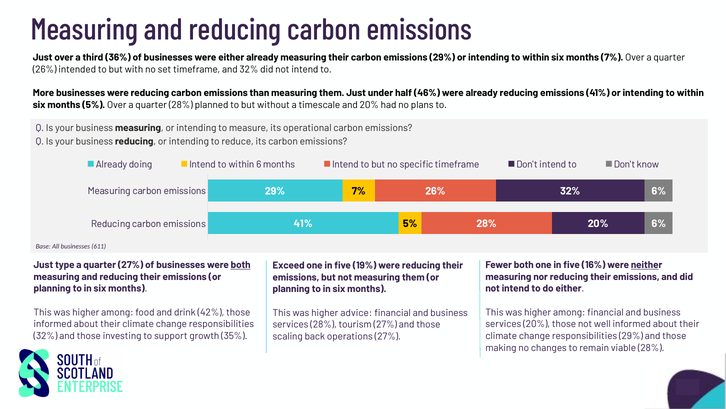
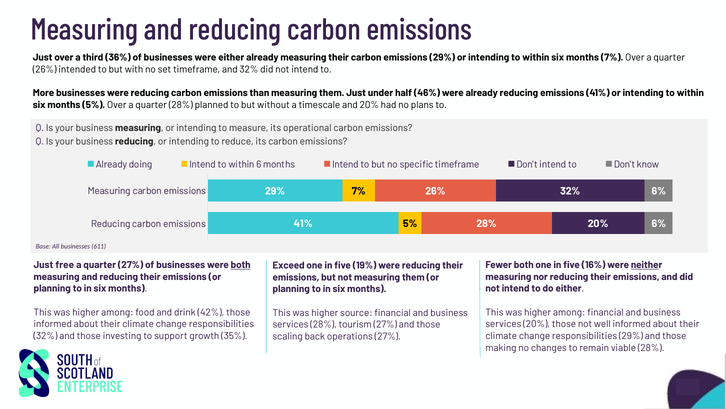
type: type -> free (65, 265)
advice: advice -> source (356, 312)
